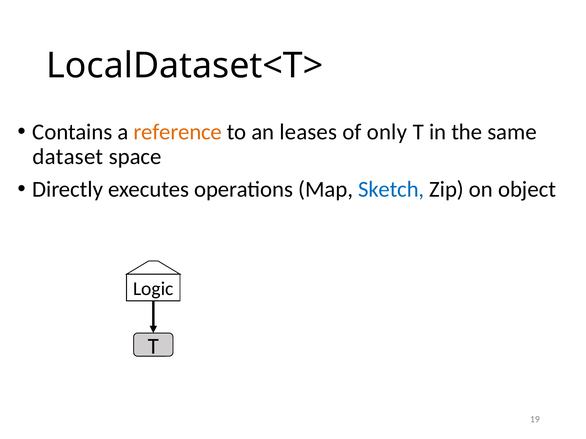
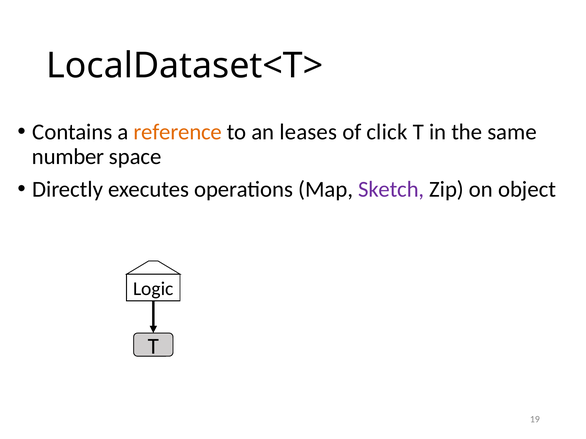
only: only -> click (387, 132)
dataset: dataset -> number (68, 157)
Sketch colour: blue -> purple (391, 189)
